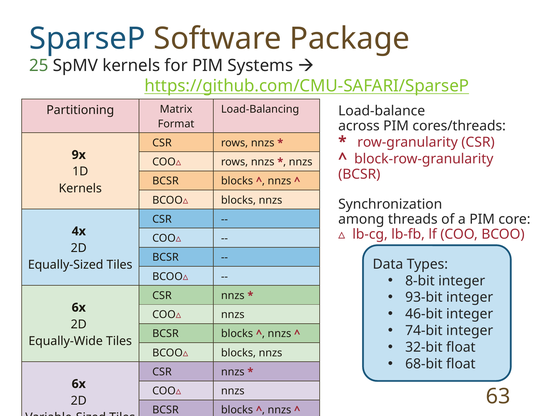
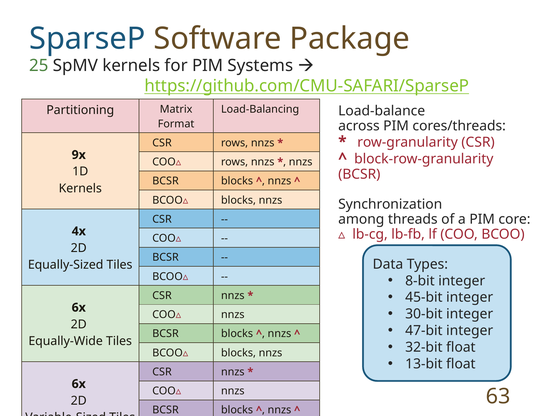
93-bit: 93-bit -> 45-bit (424, 297)
46-bit: 46-bit -> 30-bit (424, 314)
74-bit: 74-bit -> 47-bit (424, 330)
68-bit: 68-bit -> 13-bit (424, 364)
